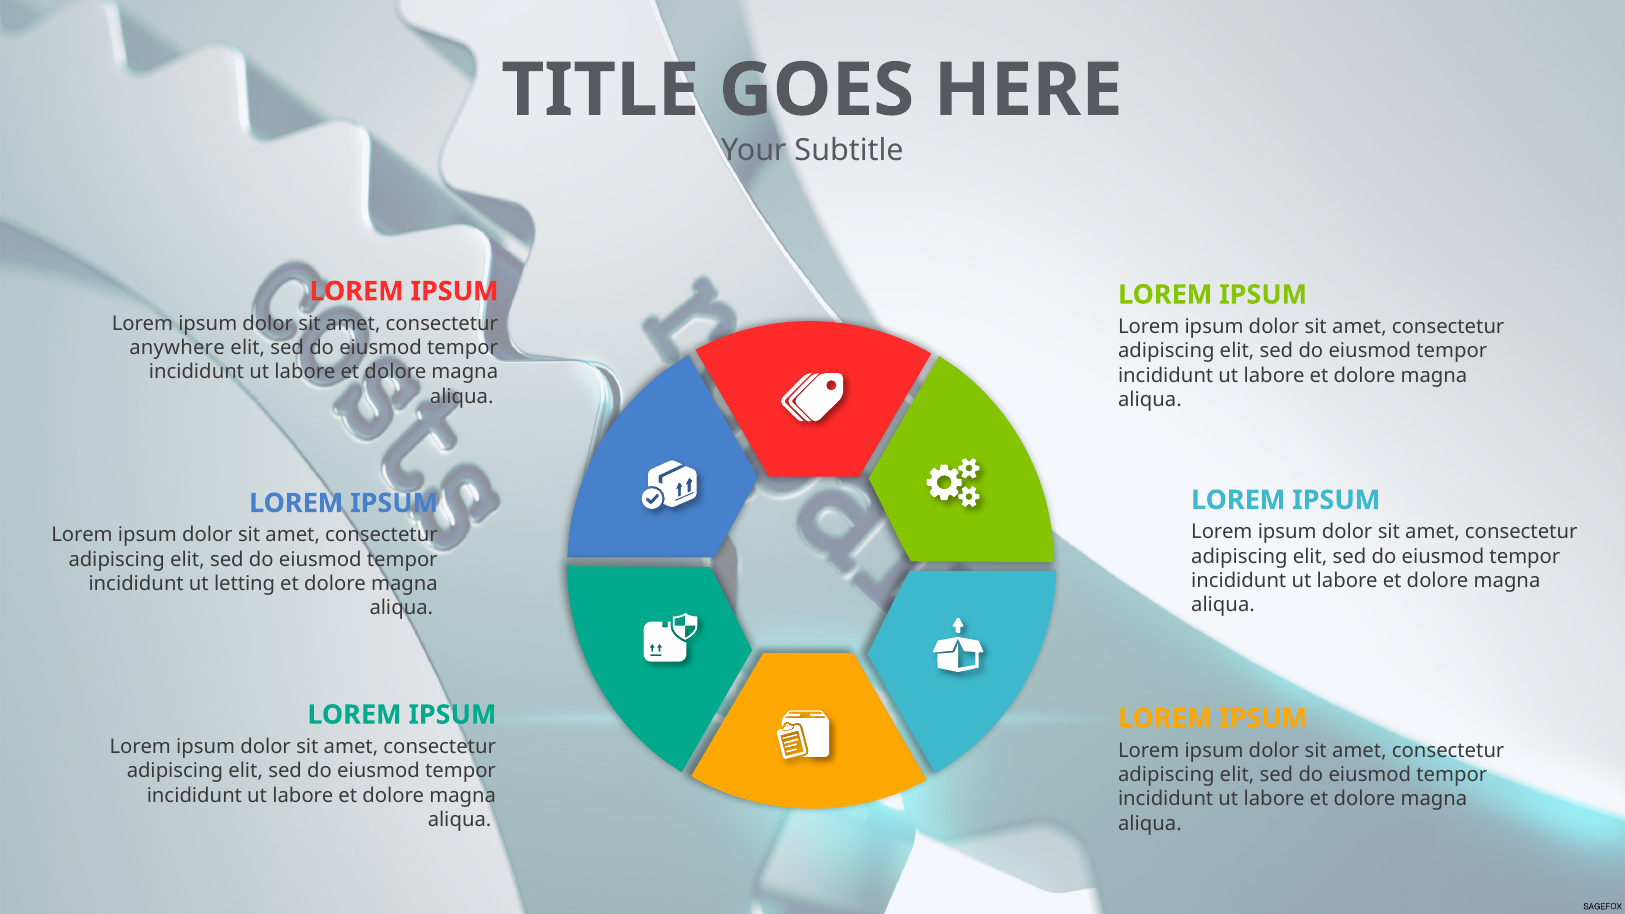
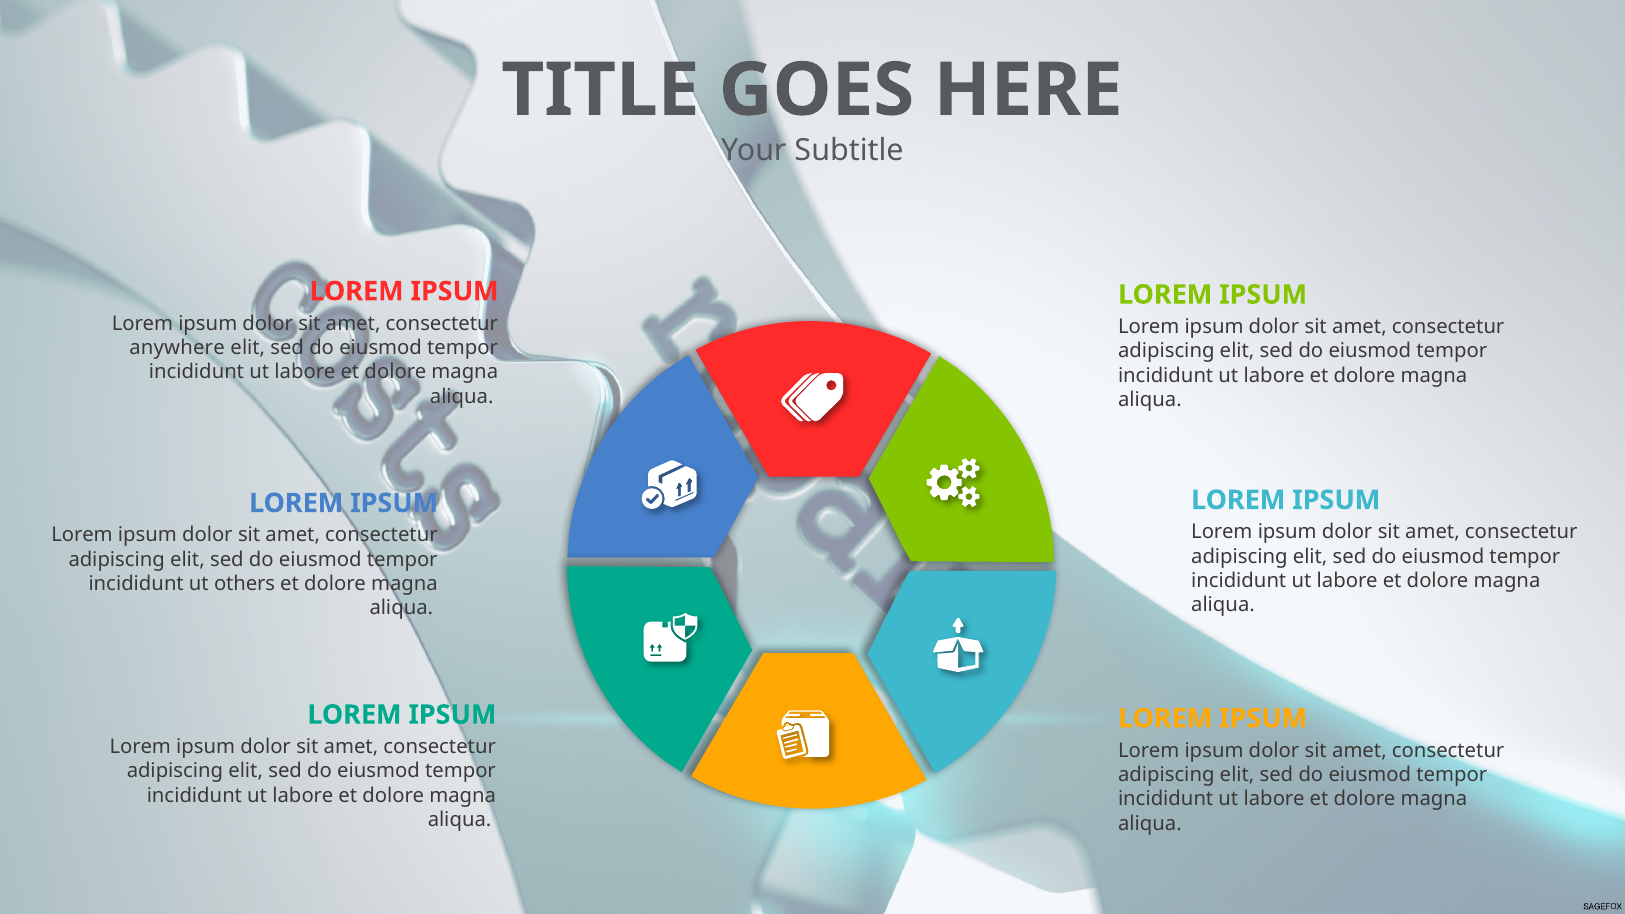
letting: letting -> others (245, 584)
